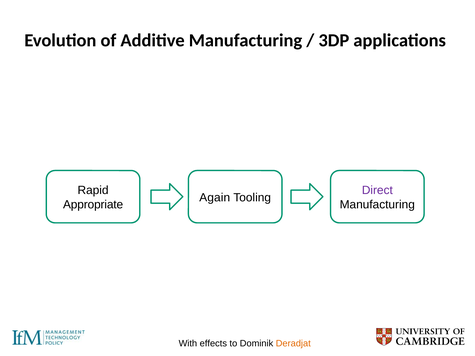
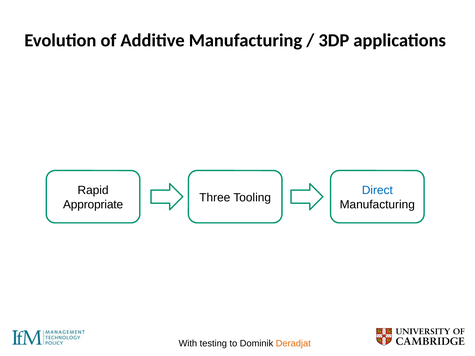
Direct colour: purple -> blue (377, 190)
Again: Again -> Three (215, 198)
effects: effects -> testing (213, 344)
